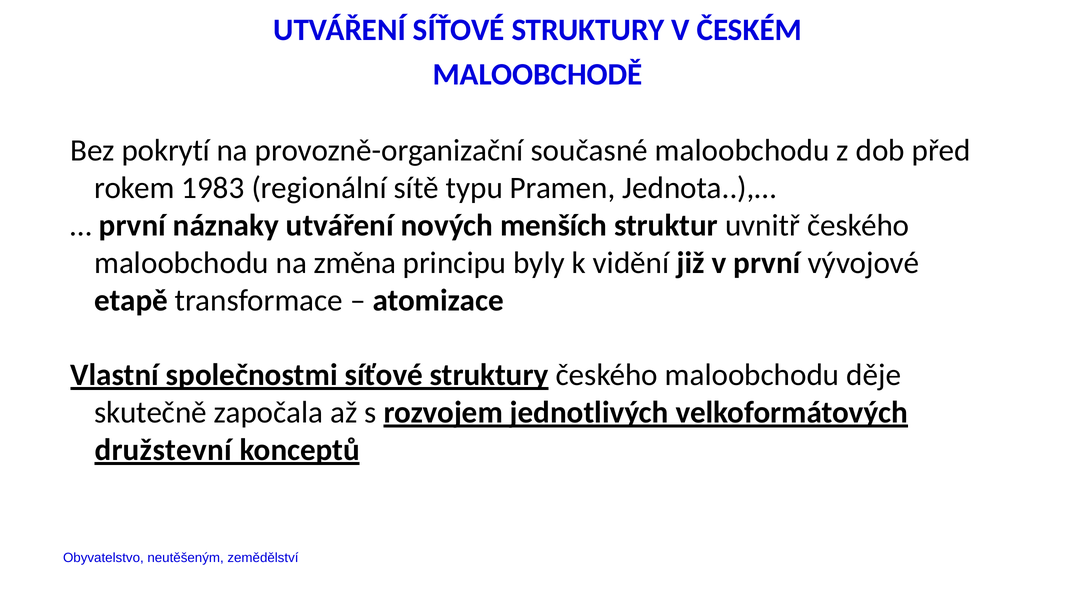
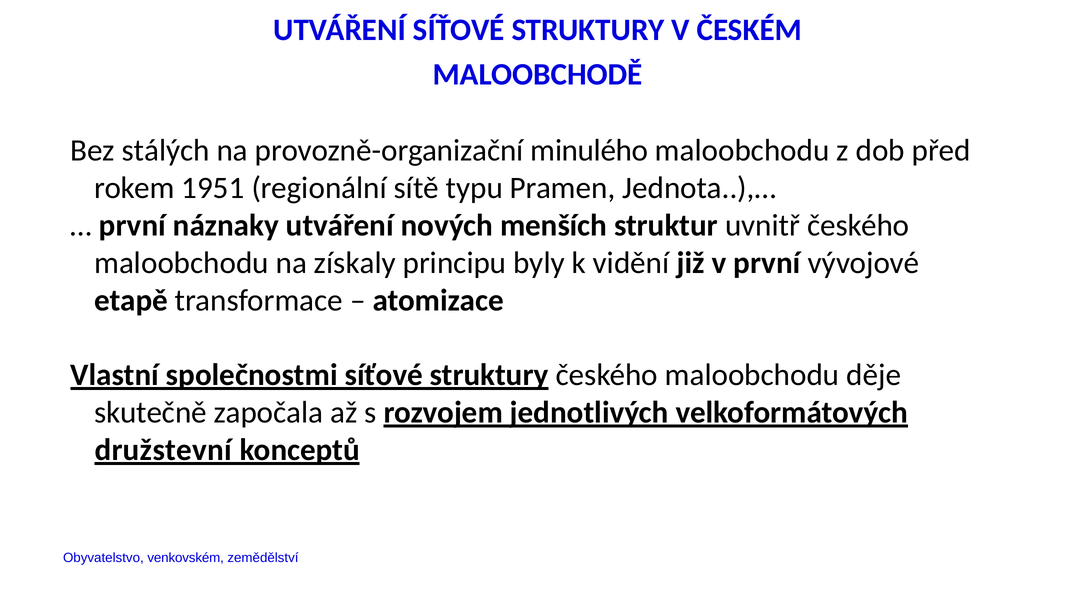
pokrytí: pokrytí -> stálých (166, 150)
současné: současné -> minulého (589, 150)
1983: 1983 -> 1951 (213, 188)
změna: změna -> získaly (355, 263)
neutěšeným: neutěšeným -> venkovském (186, 557)
